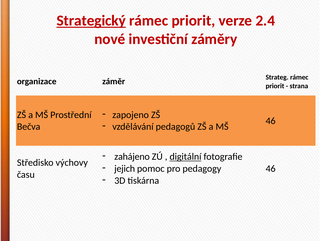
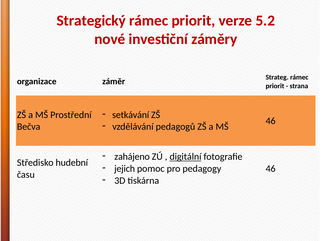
Strategický underline: present -> none (91, 21)
2.4: 2.4 -> 5.2 (265, 21)
zapojeno: zapojeno -> setkávání (131, 115)
výchovy: výchovy -> hudební (72, 163)
